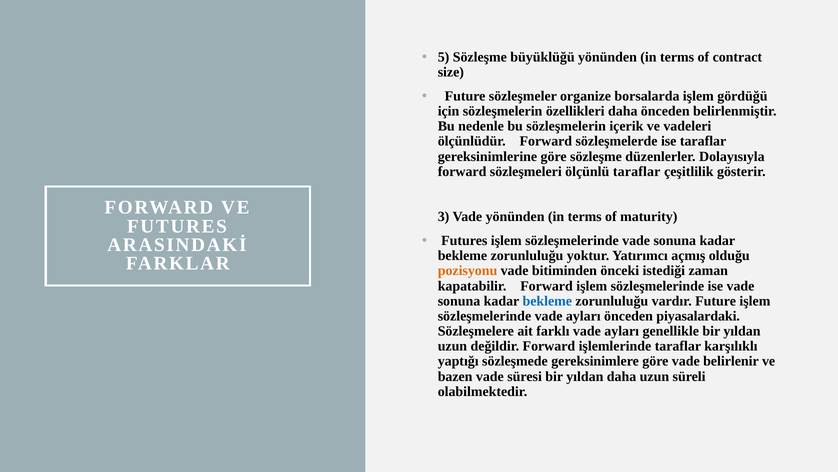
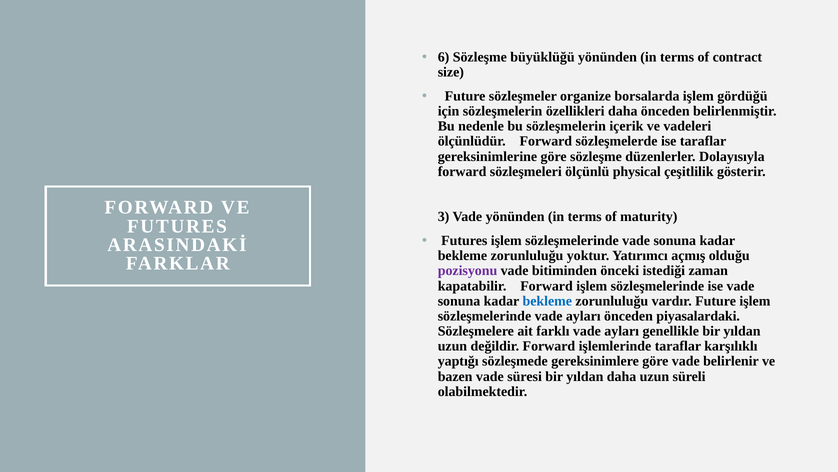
5: 5 -> 6 (444, 57)
ölçünlü taraflar: taraflar -> physical (637, 171)
pozisyonu colour: orange -> purple (468, 270)
